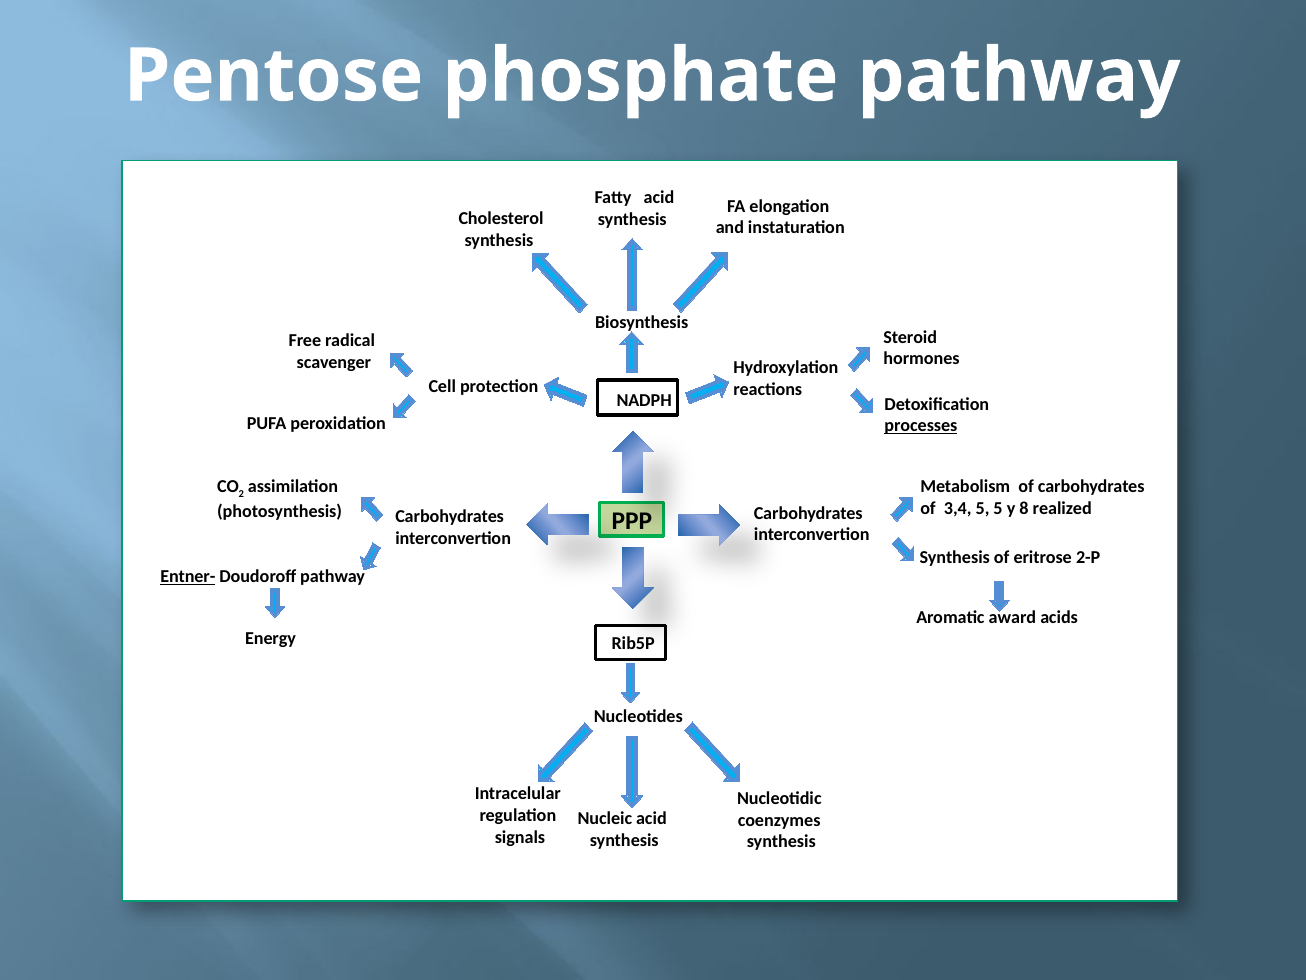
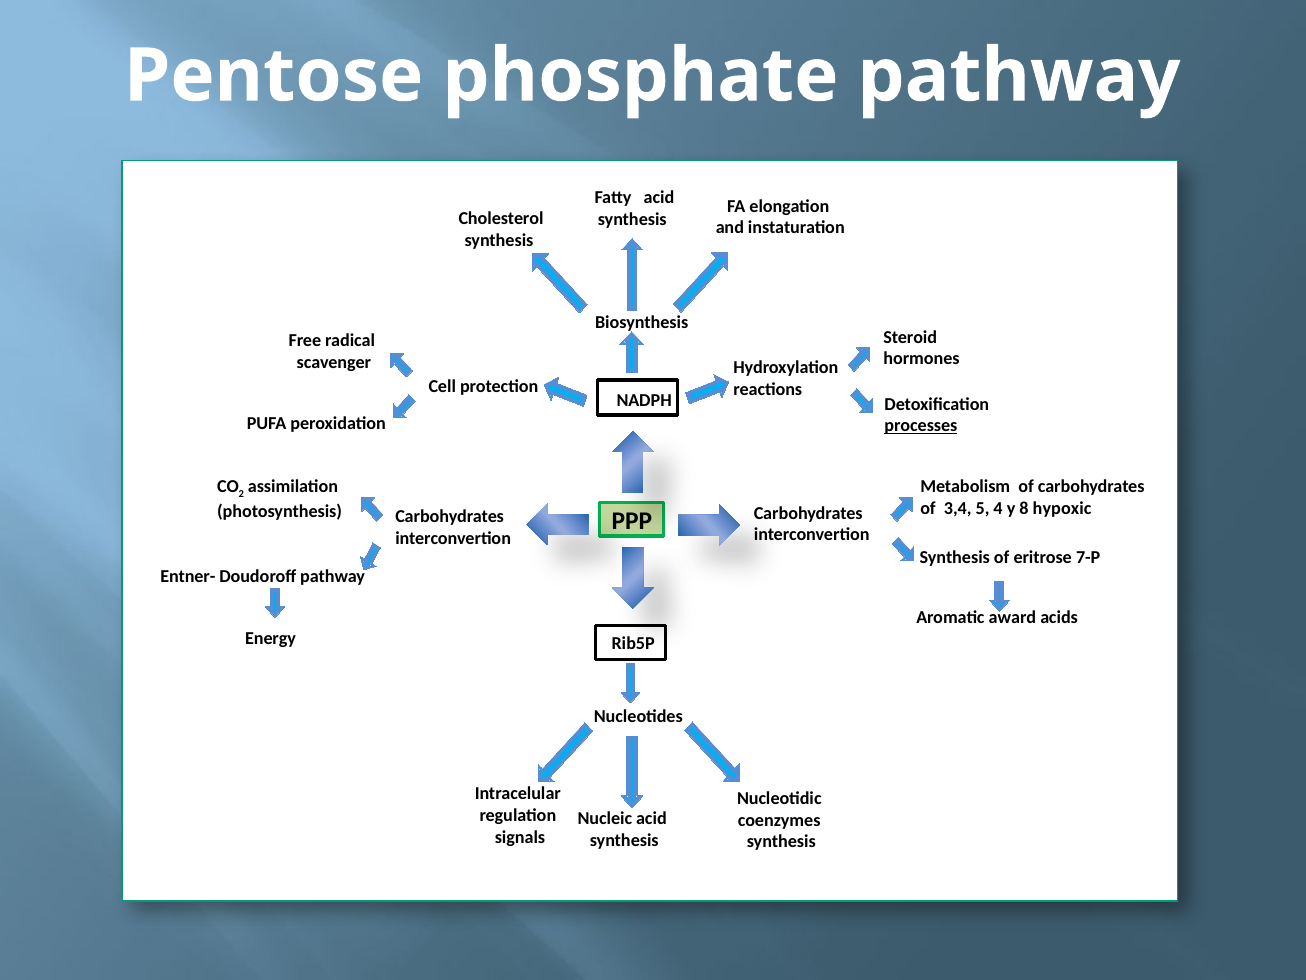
5 5: 5 -> 4 (998, 508)
realized: realized -> hypoxic (1062, 508)
2-P: 2-P -> 7-P (1088, 558)
Entner- underline: present -> none (188, 576)
